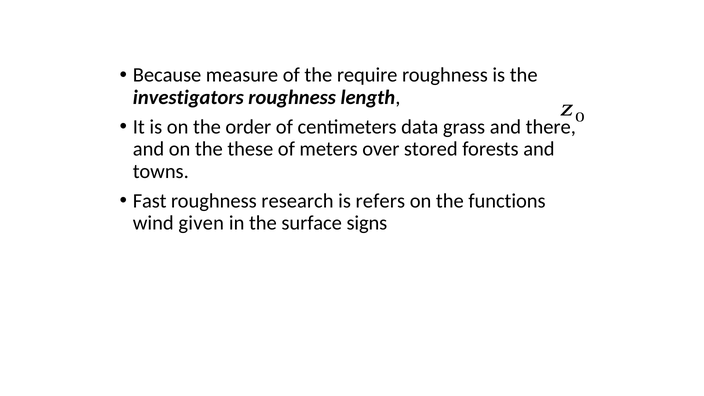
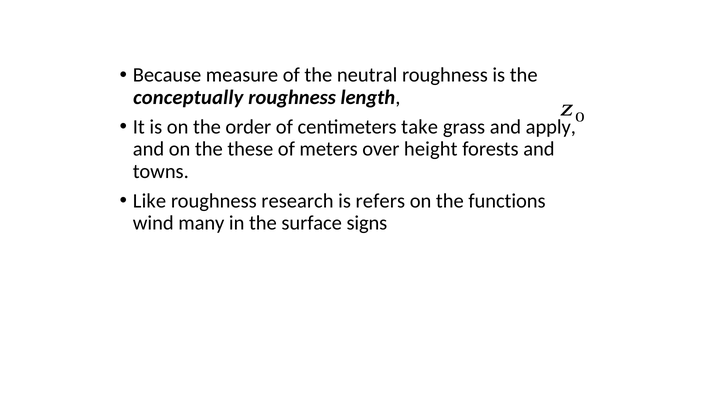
require: require -> neutral (367, 75)
investigators: investigators -> conceptually (188, 97)
data: data -> take (420, 127)
there: there -> apply (551, 127)
stored: stored -> height (431, 149)
Fast: Fast -> Like (150, 201)
given: given -> many (201, 223)
